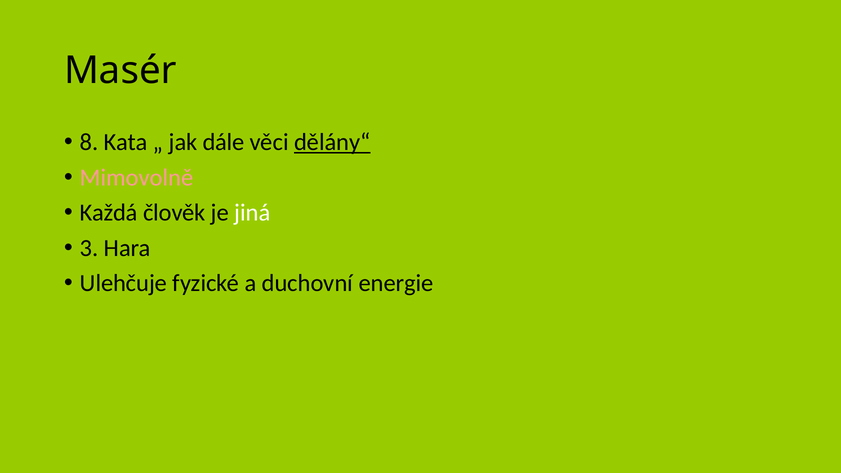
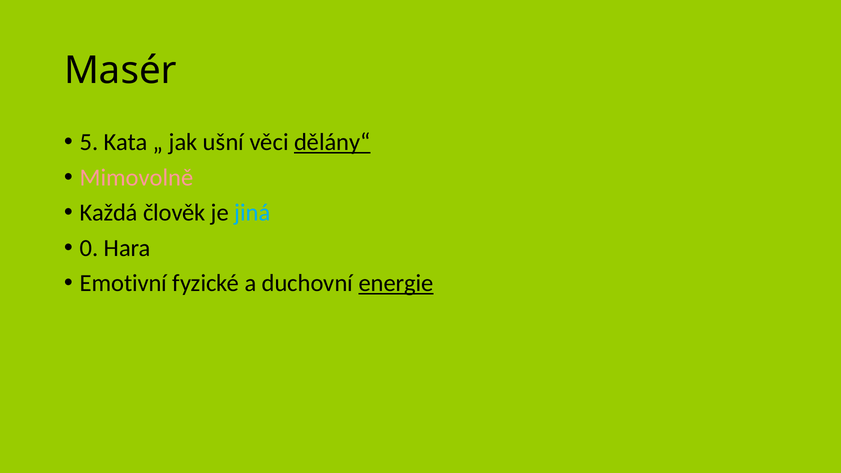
8: 8 -> 5 (89, 142)
dále: dále -> ušní (223, 142)
jiná colour: white -> light blue (253, 213)
3: 3 -> 0 (89, 248)
Ulehčuje: Ulehčuje -> Emotivní (123, 283)
energie underline: none -> present (396, 283)
